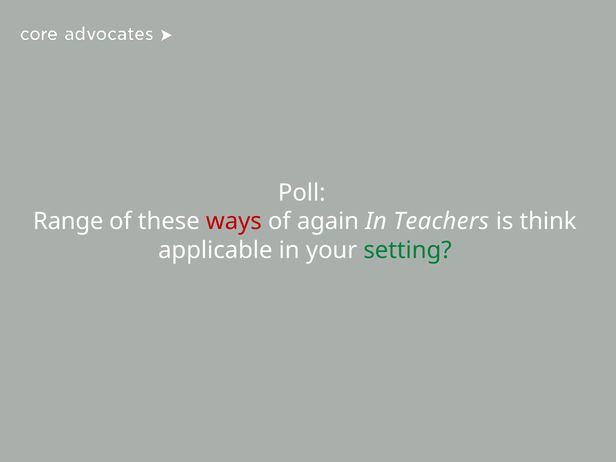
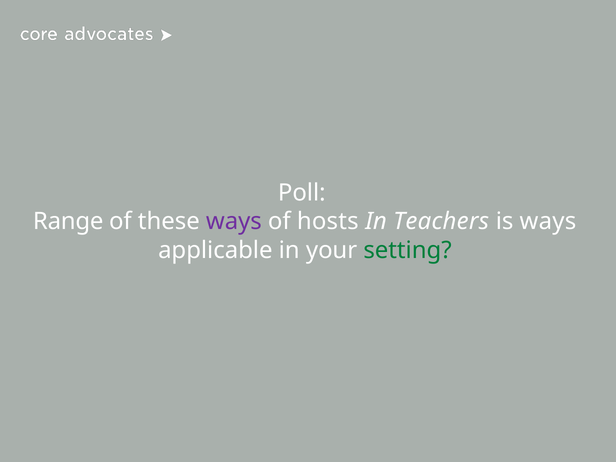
ways colour: red -> purple (234, 222)
again: again -> hosts (328, 222)
is think: think -> ways (548, 222)
